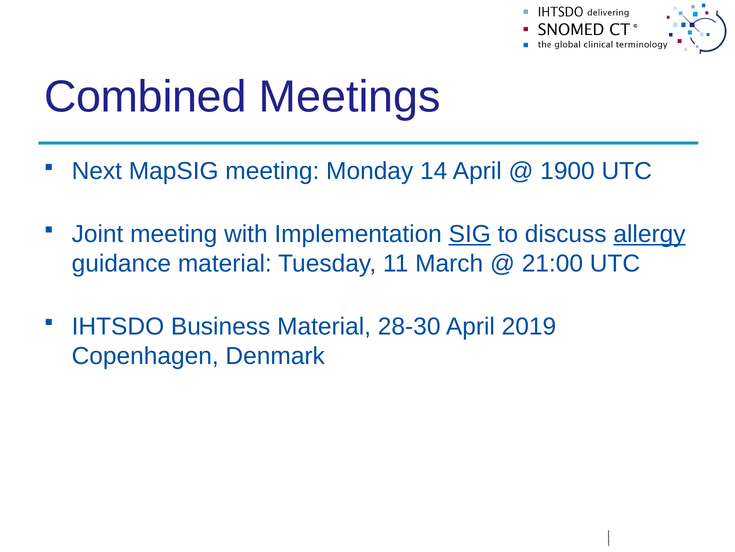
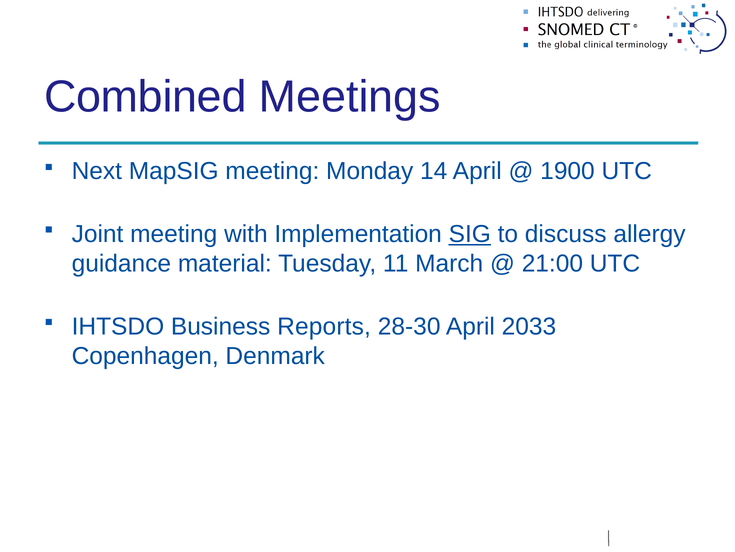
allergy underline: present -> none (649, 234)
Business Material: Material -> Reports (324, 326)
2019: 2019 -> 2033 (529, 326)
